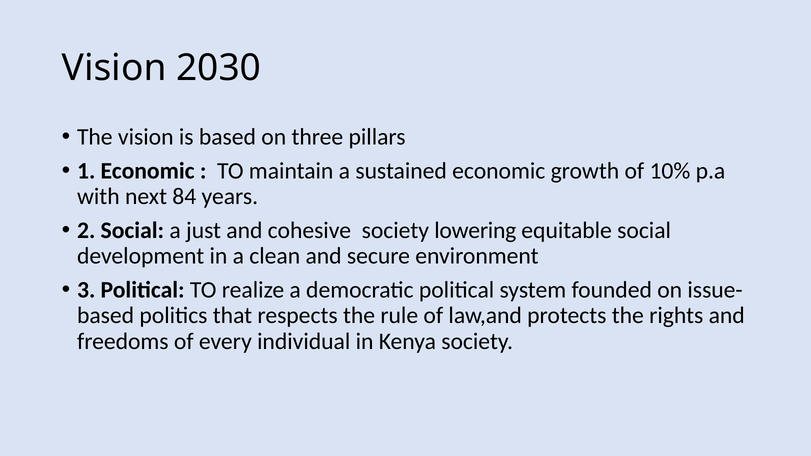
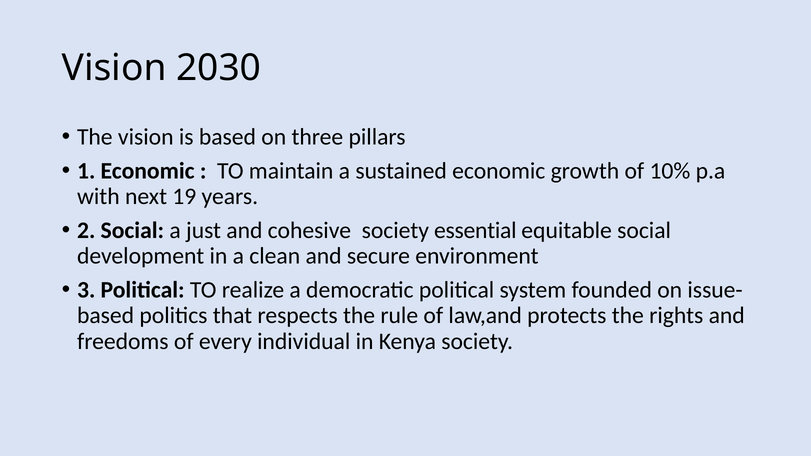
84: 84 -> 19 (184, 197)
lowering: lowering -> essential (475, 231)
